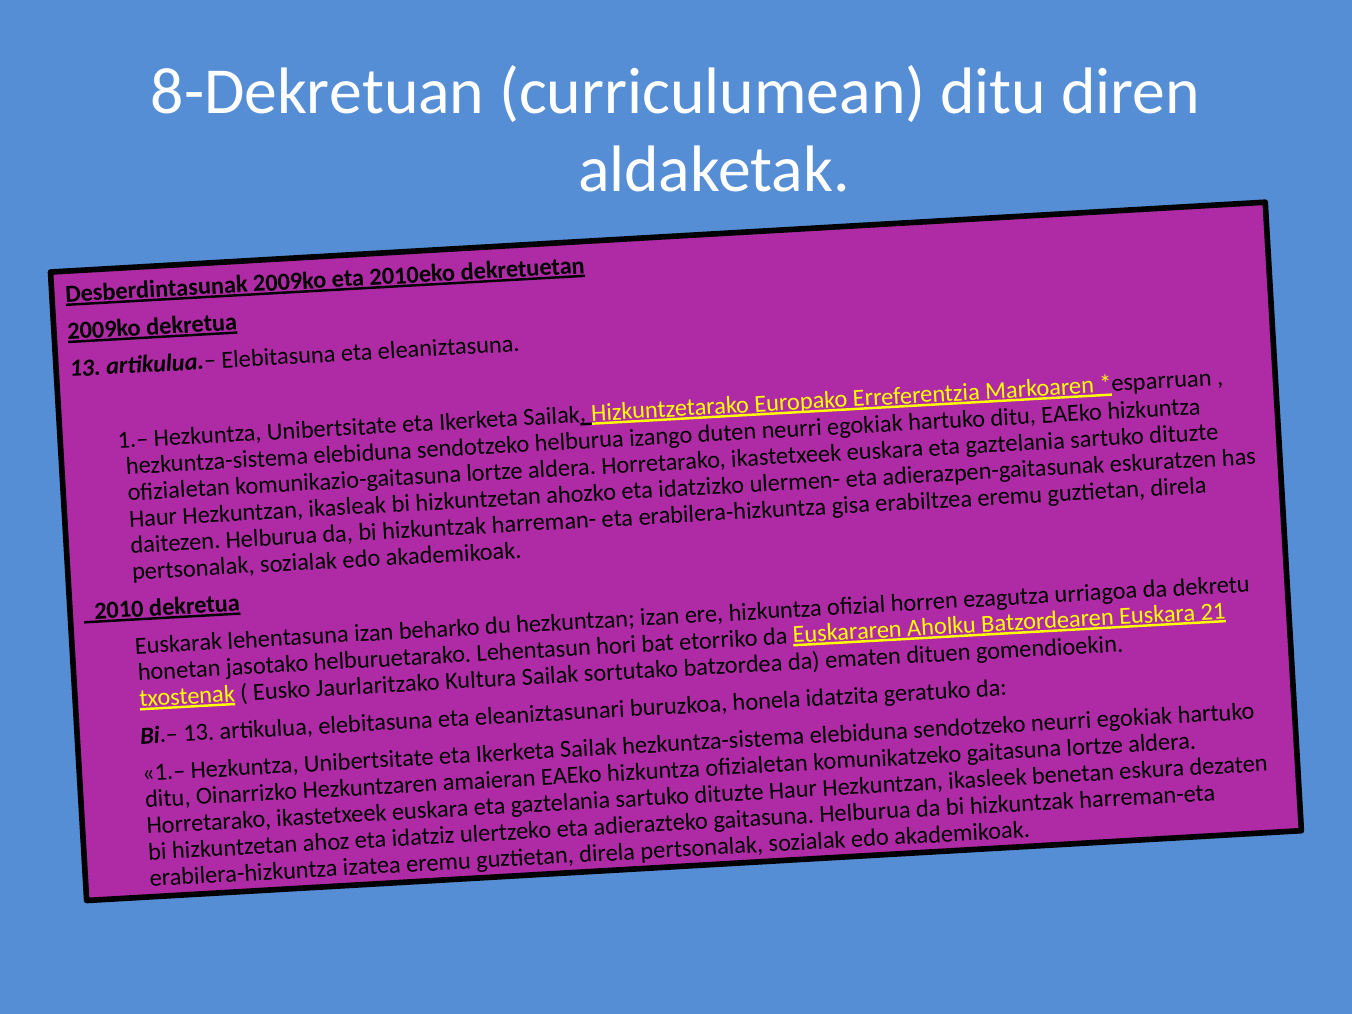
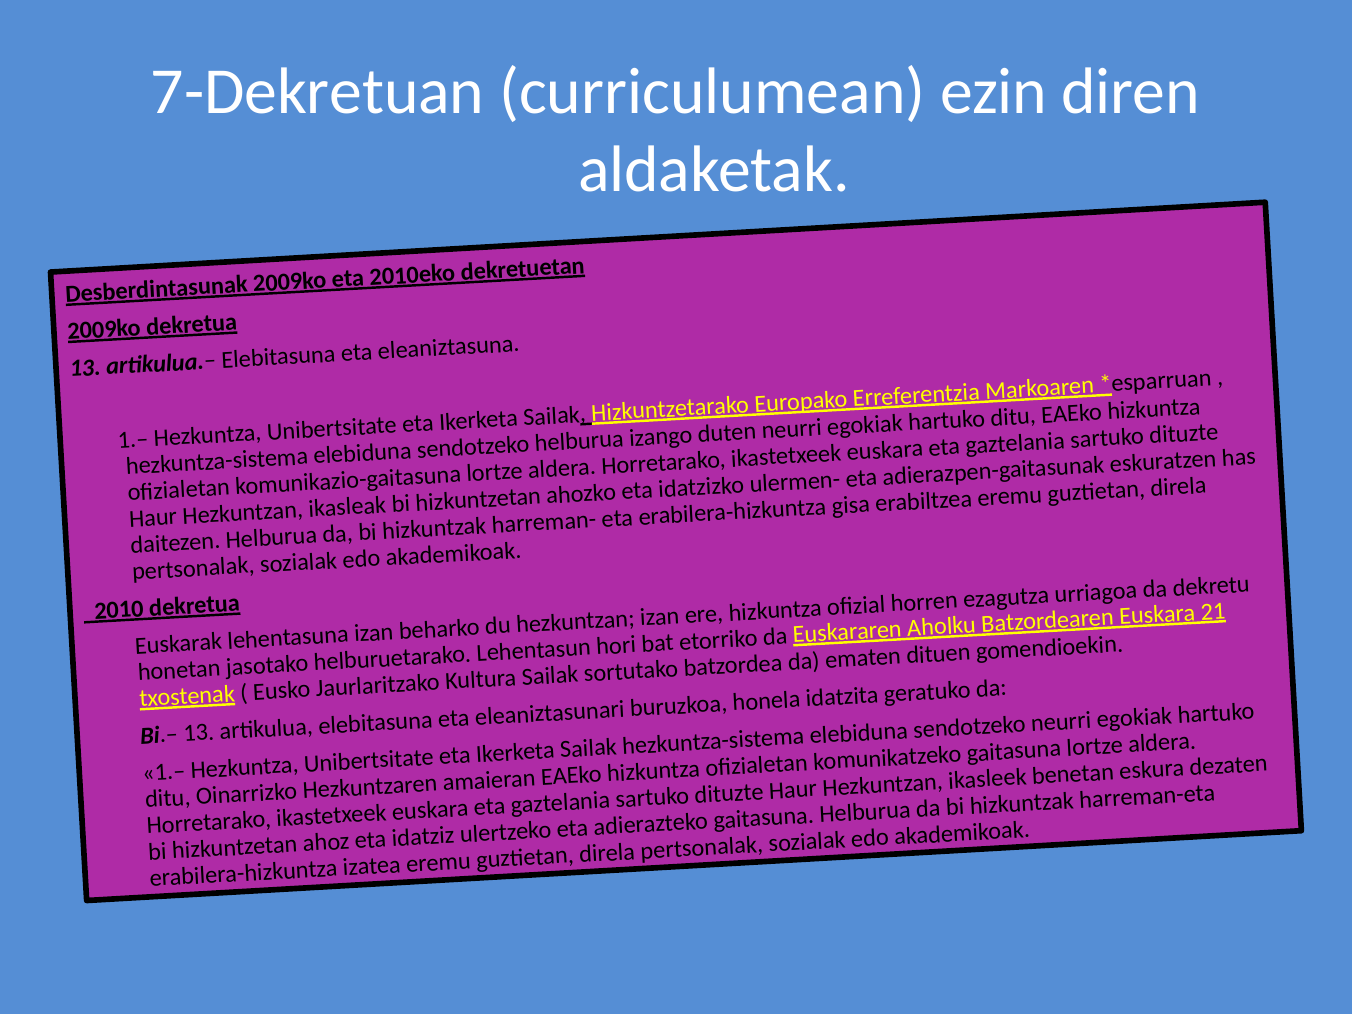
8-Dekretuan: 8-Dekretuan -> 7-Dekretuan (318, 91)
curriculumean ditu: ditu -> ezin (994, 91)
